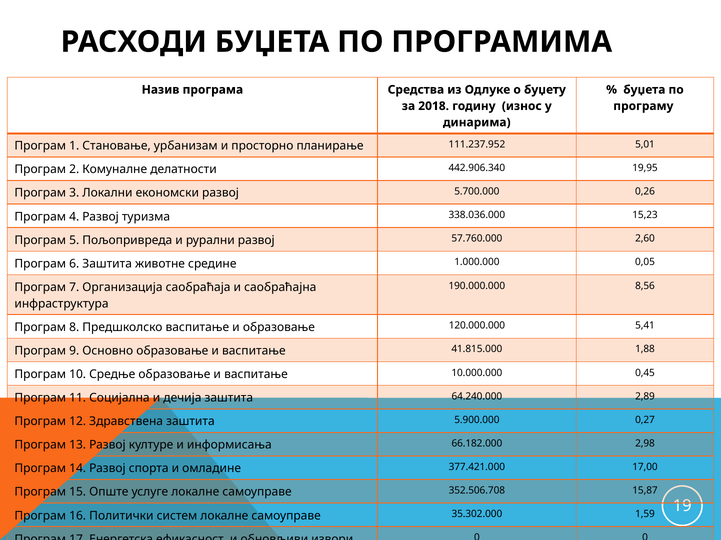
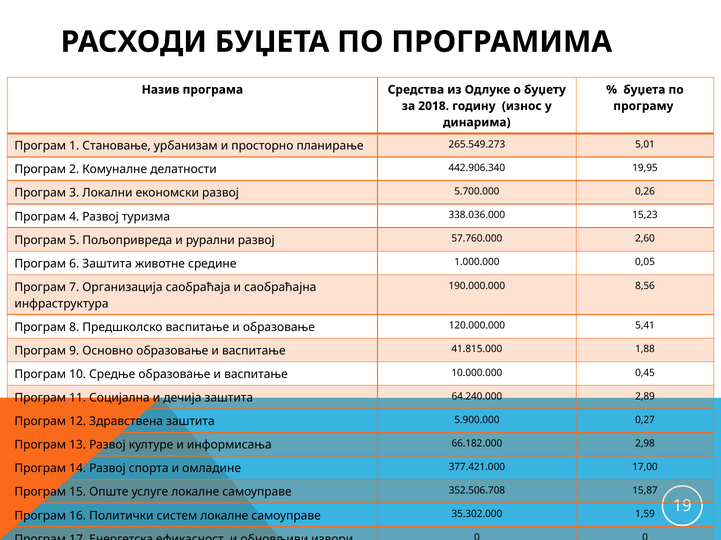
111.237.952: 111.237.952 -> 265.549.273 (477, 145)
